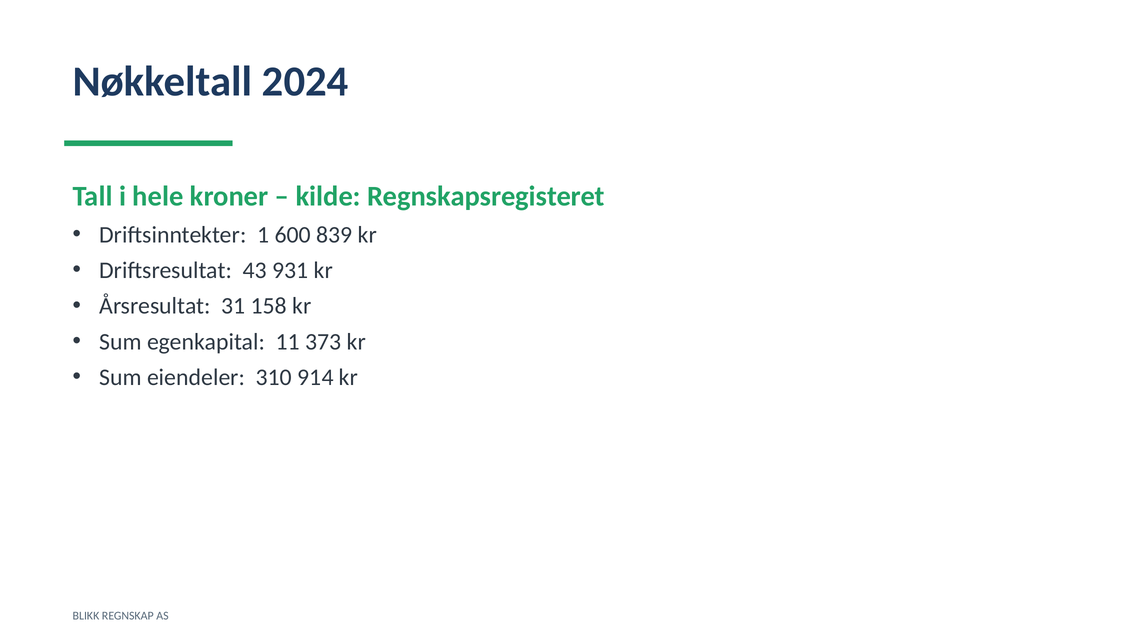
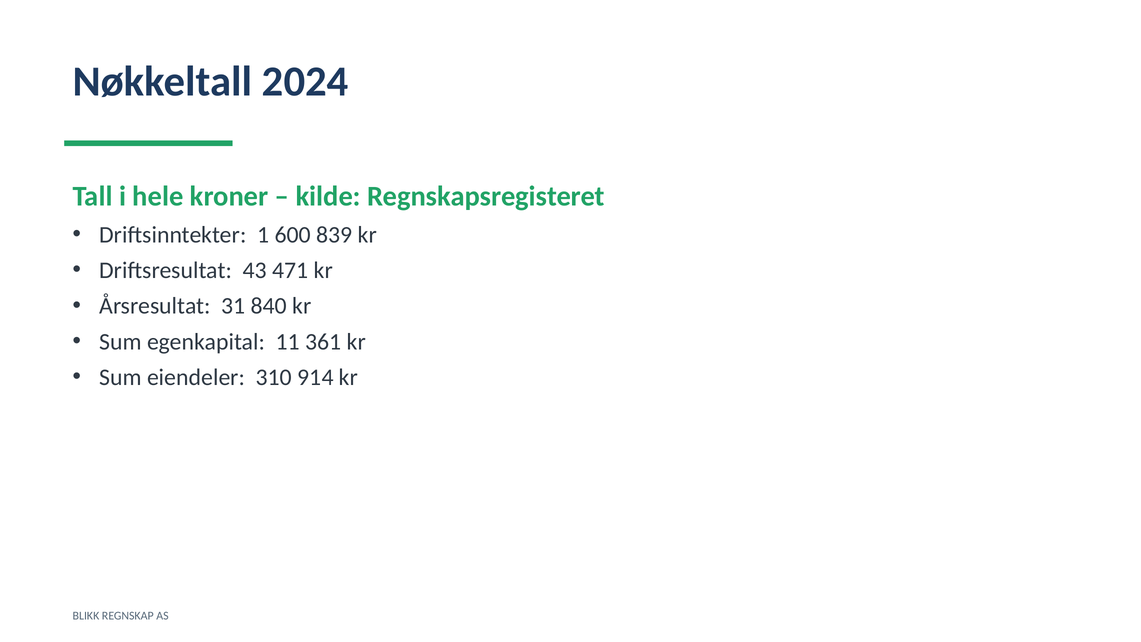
931: 931 -> 471 (290, 270)
158: 158 -> 840 (269, 306)
373: 373 -> 361 (323, 342)
